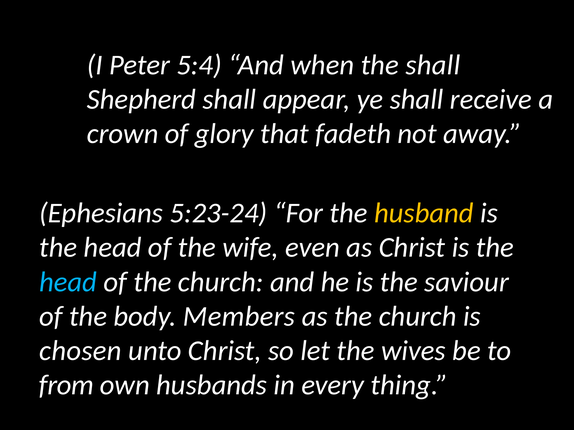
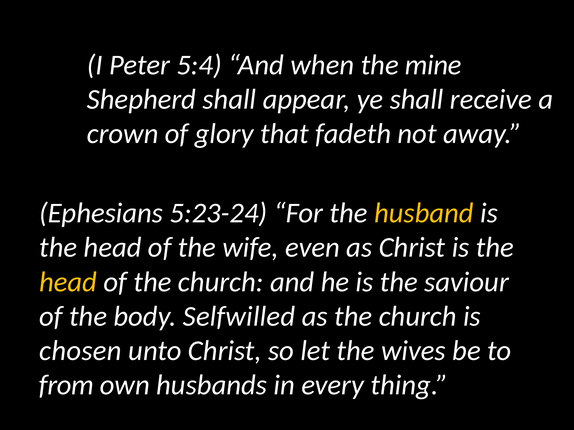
the shall: shall -> mine (433, 65)
head colour: light blue -> yellow (68, 282)
Members: Members -> Selfwilled (239, 317)
